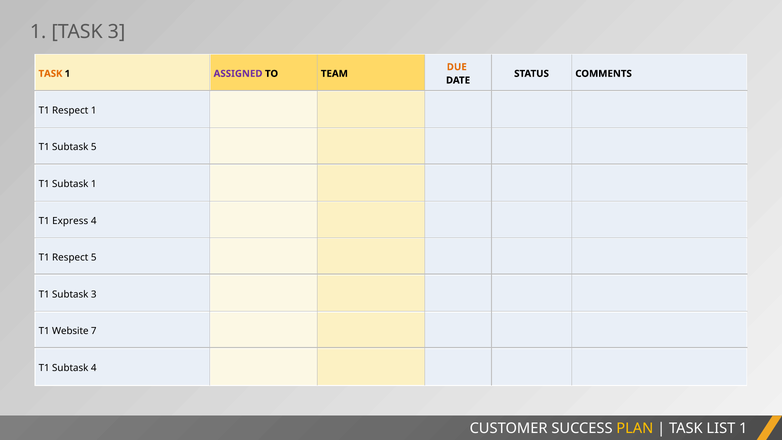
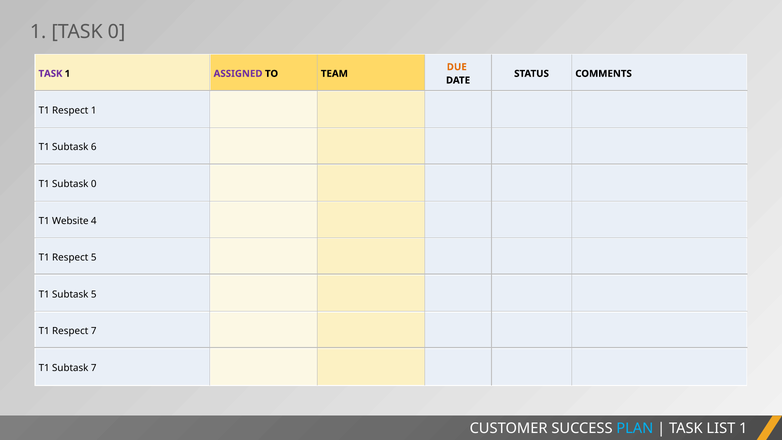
TASK 3: 3 -> 0 (117, 32)
TASK colour: orange -> purple (50, 74)
Subtask 5: 5 -> 6 (94, 147)
Subtask 1: 1 -> 0 (94, 184)
Express: Express -> Website (70, 221)
Subtask 3: 3 -> 5 (94, 294)
Website: Website -> Respect (70, 331)
Subtask 4: 4 -> 7 (94, 368)
PLAN colour: yellow -> light blue (635, 428)
